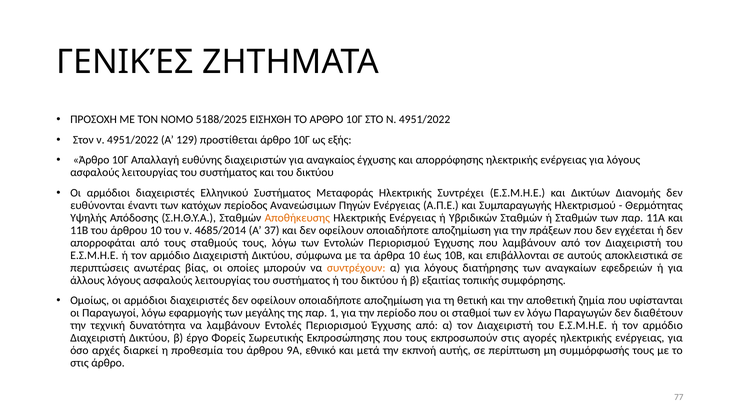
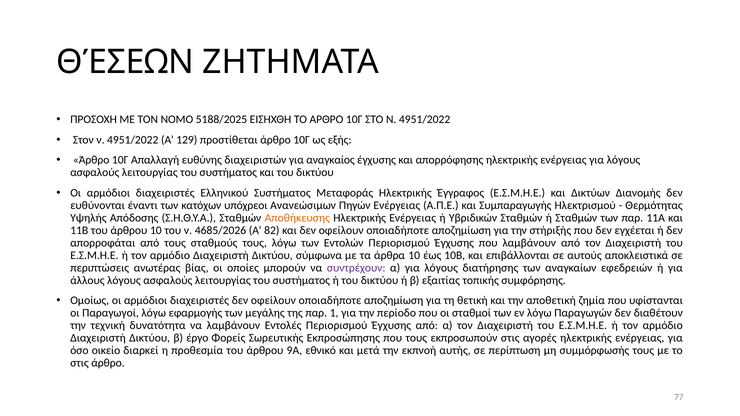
ΓΕΝΙΚΈΣ: ΓΕΝΙΚΈΣ -> ΘΈΣΕΩΝ (125, 62)
Συντρέχει: Συντρέχει -> Έγγραφος (461, 193)
περίοδος: περίοδος -> υπόχρεοι (246, 205)
4685/2014: 4685/2014 -> 4685/2026 (220, 230)
37: 37 -> 82 (272, 230)
πράξεων: πράξεων -> στήριξής (550, 230)
συντρέχουν colour: orange -> purple (356, 268)
αρχές: αρχές -> οικείο (106, 351)
